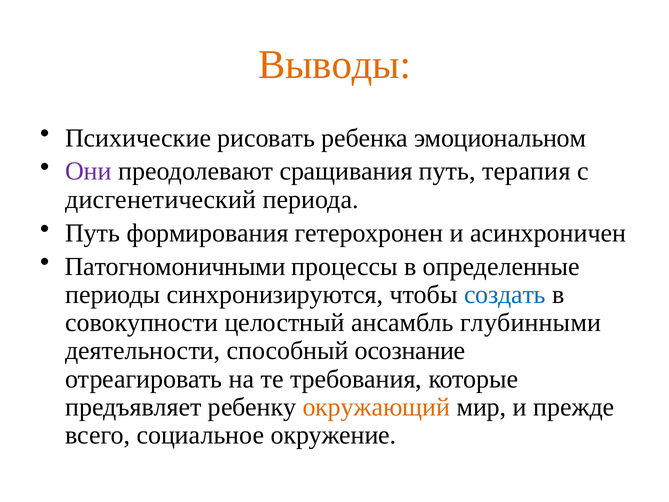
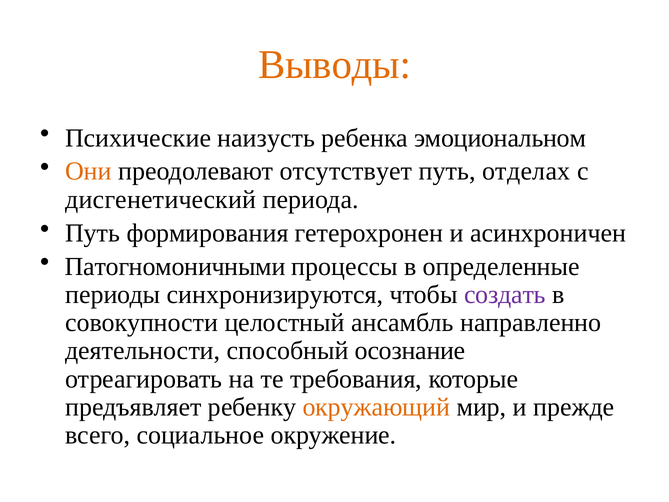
рисовать: рисовать -> наизусть (266, 138)
Они colour: purple -> orange (89, 171)
сращивания: сращивания -> отсутствует (346, 171)
терапия: терапия -> отделах (526, 171)
создать colour: blue -> purple (505, 294)
глубинными: глубинными -> направленно (531, 323)
